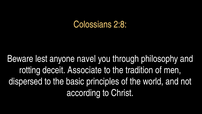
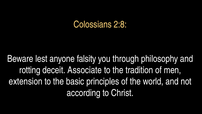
navel: navel -> falsity (86, 59)
dispersed: dispersed -> extension (26, 81)
